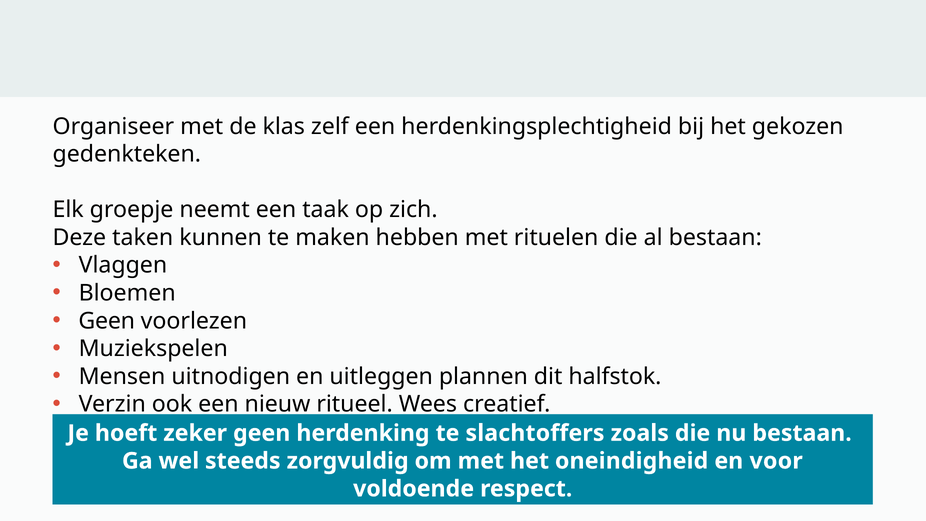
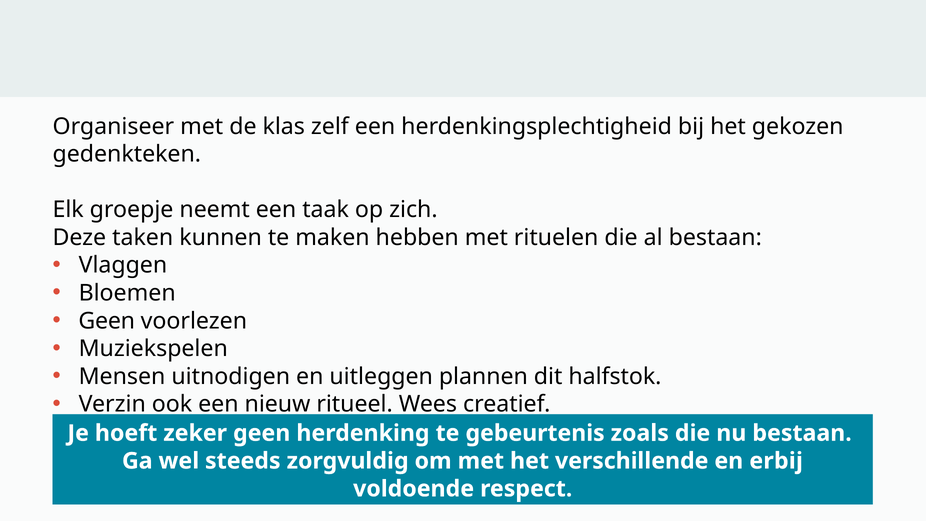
slachtoffers: slachtoffers -> gebeurtenis (535, 433)
oneindigheid: oneindigheid -> verschillende (632, 461)
voor: voor -> erbij (776, 461)
